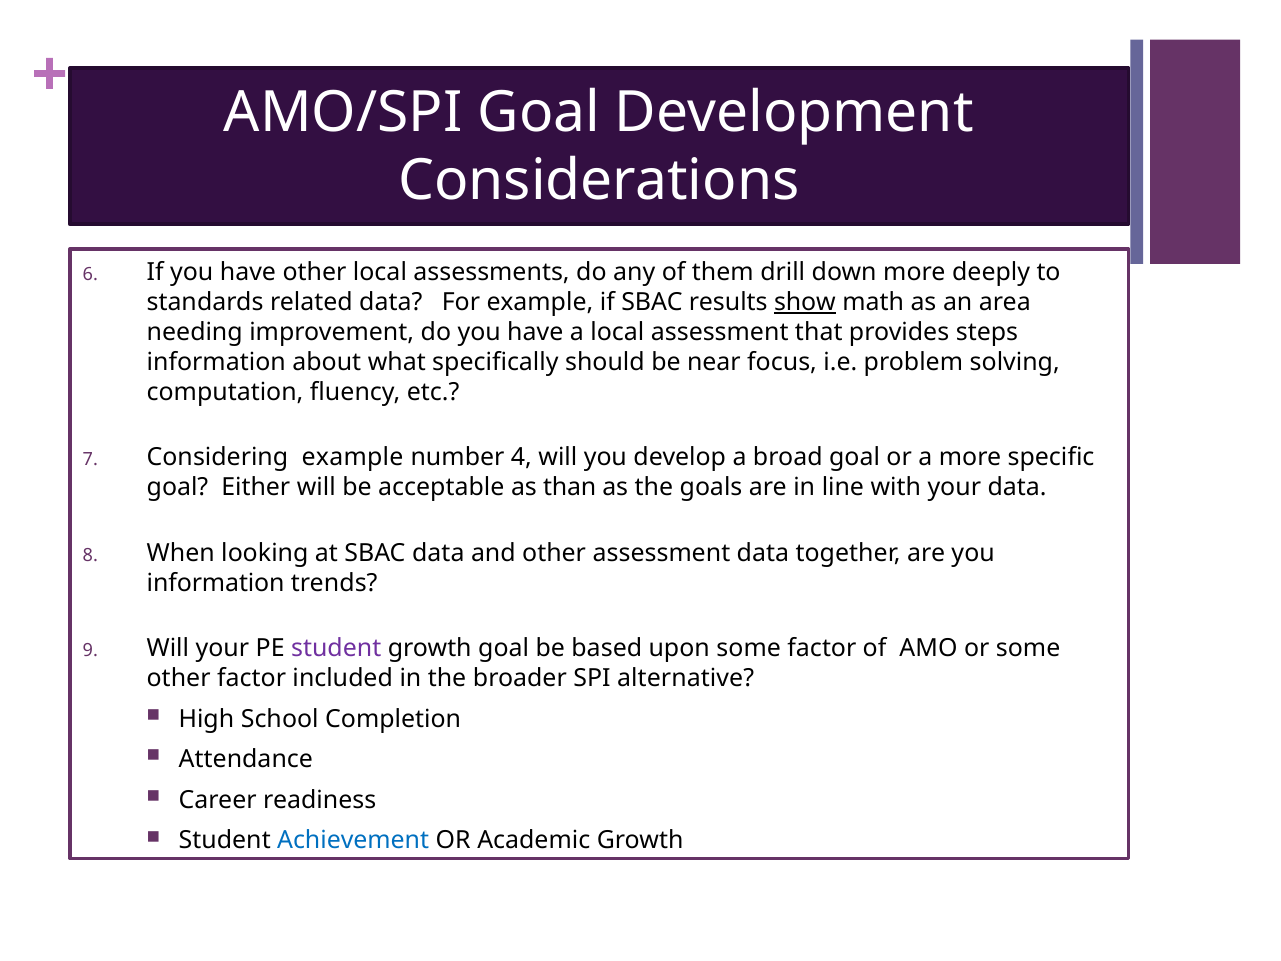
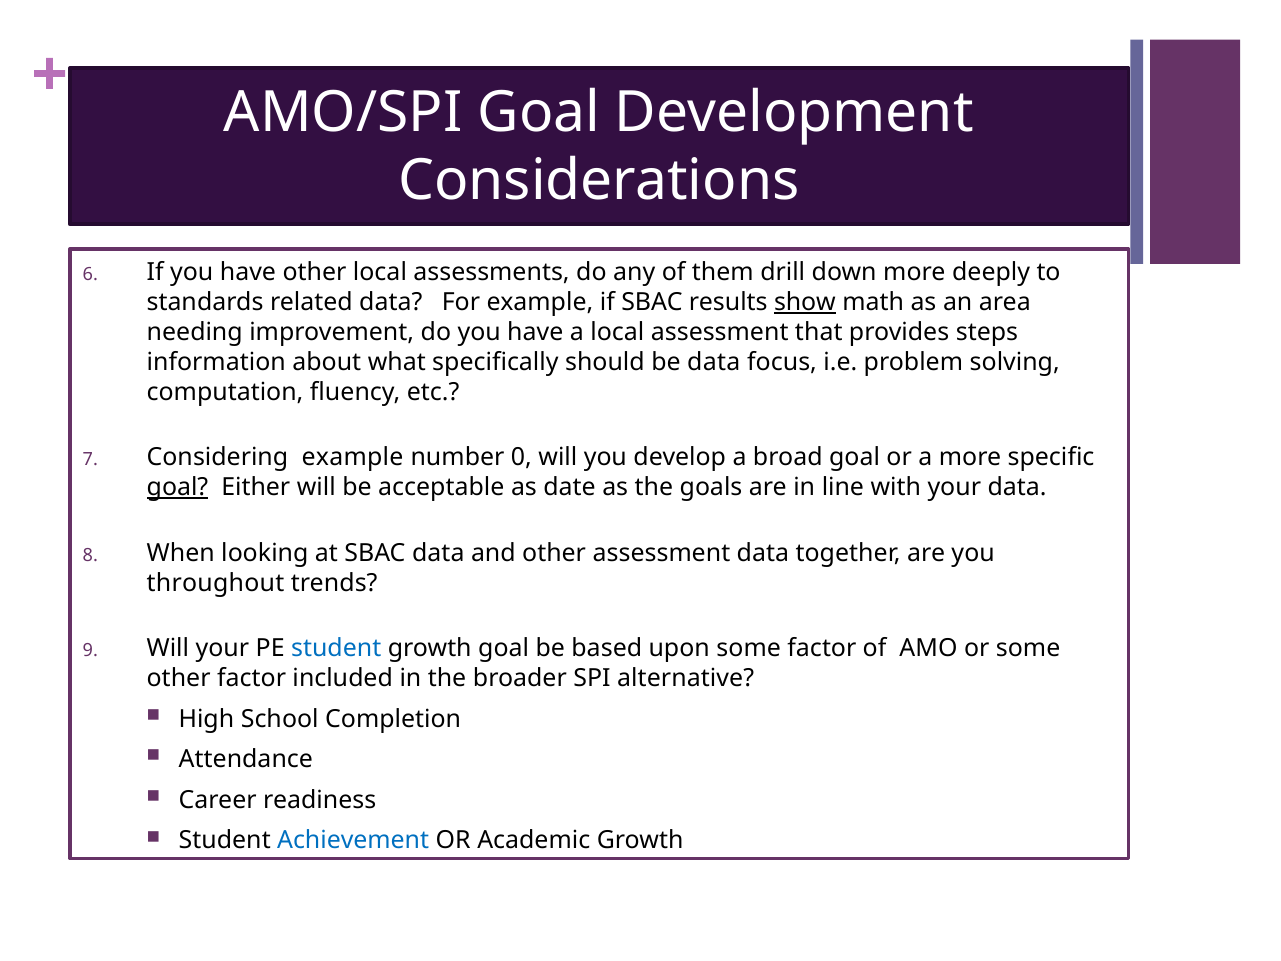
be near: near -> data (714, 362)
4: 4 -> 0 (521, 457)
goal underline: none -> present (178, 487)
than: than -> date (570, 487)
information: information -> throughout (215, 583)
student colour: purple -> blue (336, 648)
